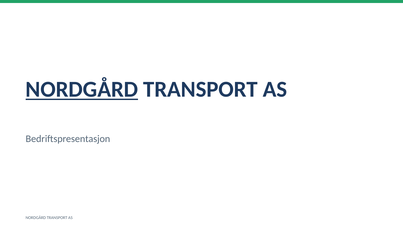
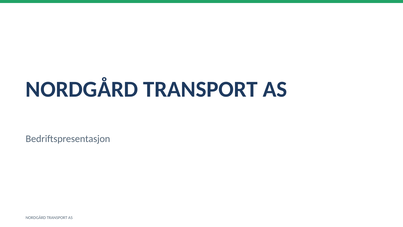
NORDGÅRD underline: present -> none (82, 89)
